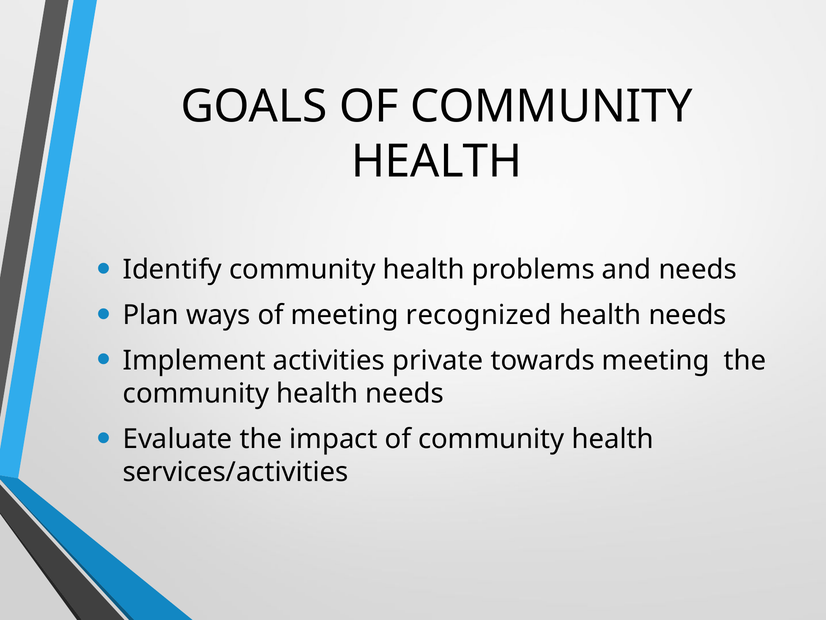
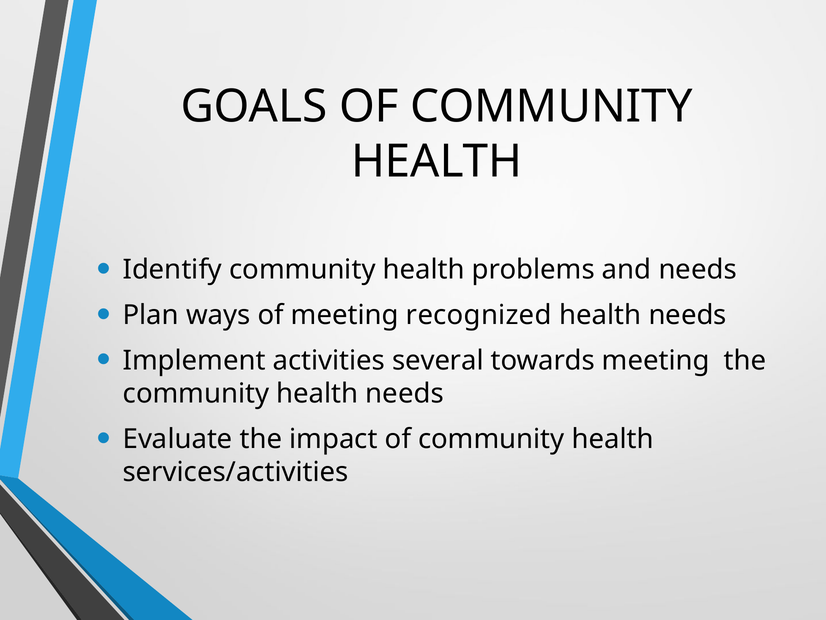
private: private -> several (438, 360)
